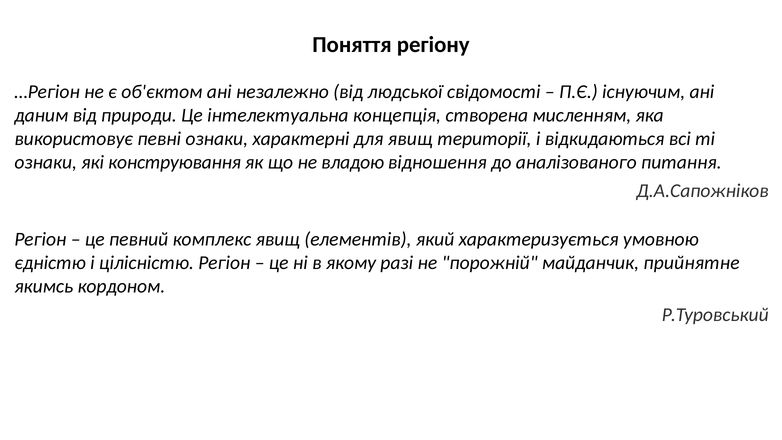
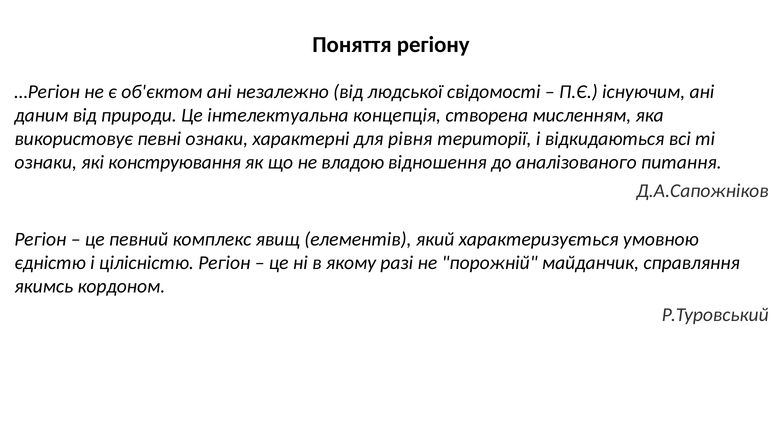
для явищ: явищ -> рівня (410, 139)
прийнятне: прийнятне -> справляння (692, 263)
